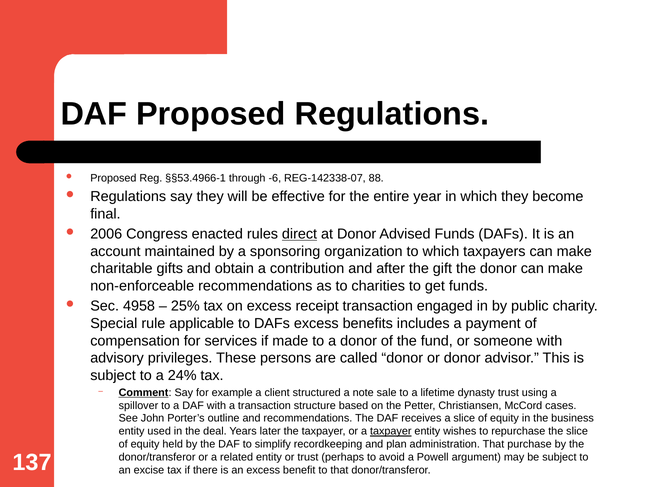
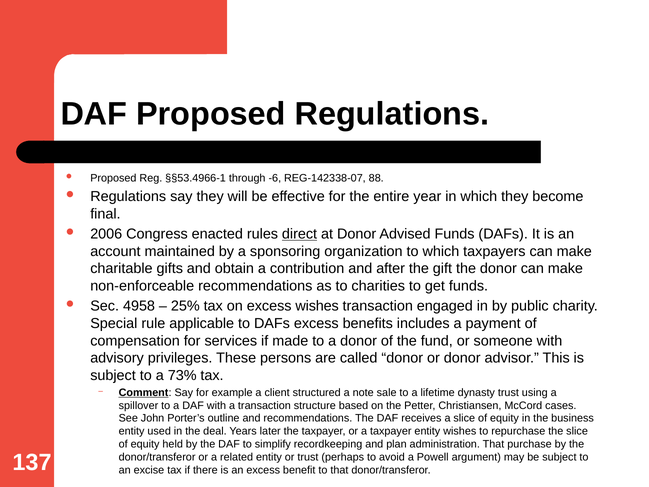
excess receipt: receipt -> wishes (317, 306)
24%: 24% -> 73% (182, 375)
taxpayer underline: present -> none (391, 431)
